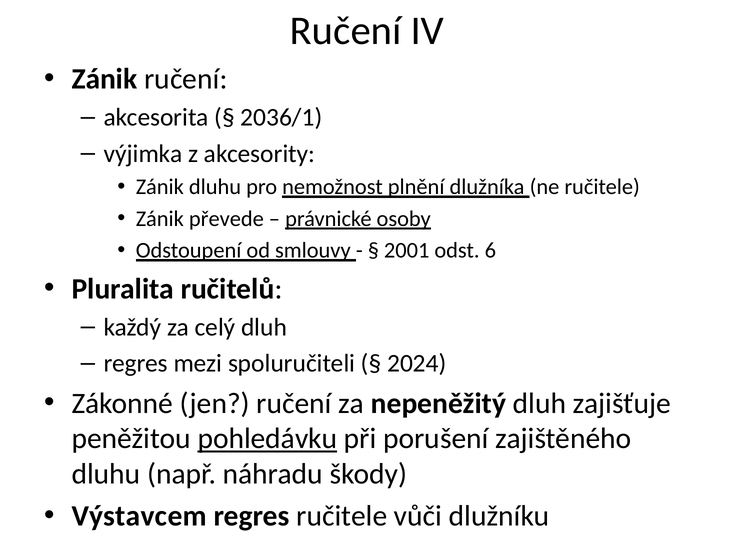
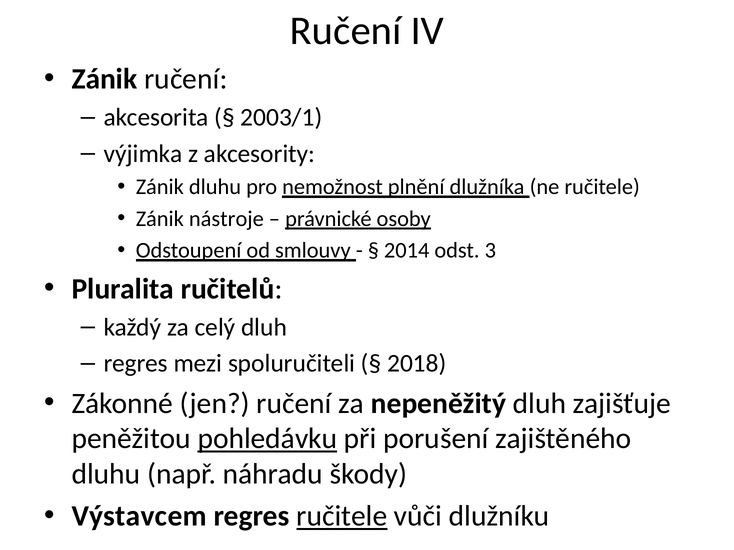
2036/1: 2036/1 -> 2003/1 (281, 118)
převede: převede -> nástroje (226, 219)
2001: 2001 -> 2014 (407, 251)
6: 6 -> 3 (490, 251)
2024: 2024 -> 2018 (417, 364)
ručitele underline: none -> present (342, 517)
